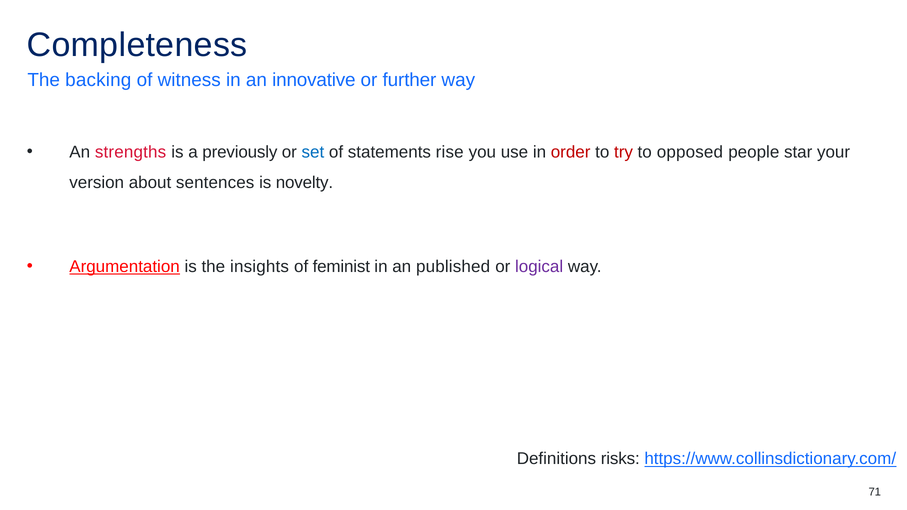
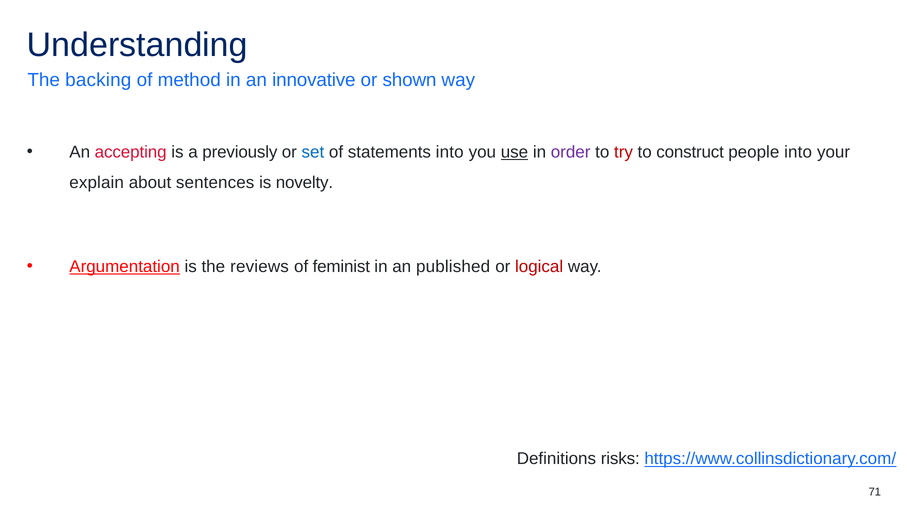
Completeness: Completeness -> Understanding (137, 45)
witness: witness -> method (189, 80)
further: further -> shown (410, 80)
strengths: strengths -> accepting (131, 152)
statements rise: rise -> into (450, 152)
use underline: none -> present (514, 152)
order colour: red -> purple (571, 152)
opposed: opposed -> construct (690, 152)
people star: star -> into (798, 152)
version: version -> explain (97, 183)
insights: insights -> reviews (260, 267)
logical colour: purple -> red (539, 267)
